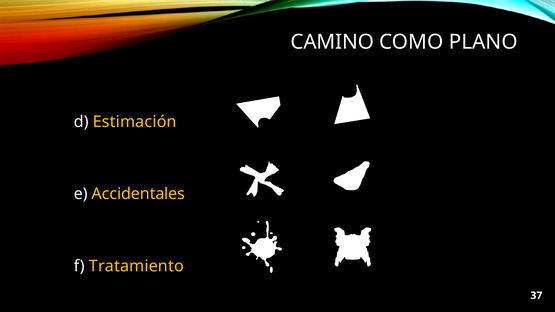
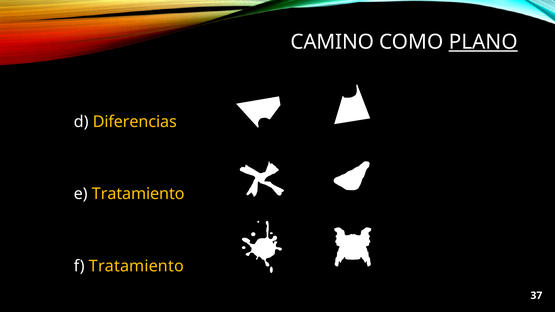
PLANO underline: none -> present (483, 42)
Estimación: Estimación -> Diferencias (135, 122)
e Accidentales: Accidentales -> Tratamiento (138, 194)
